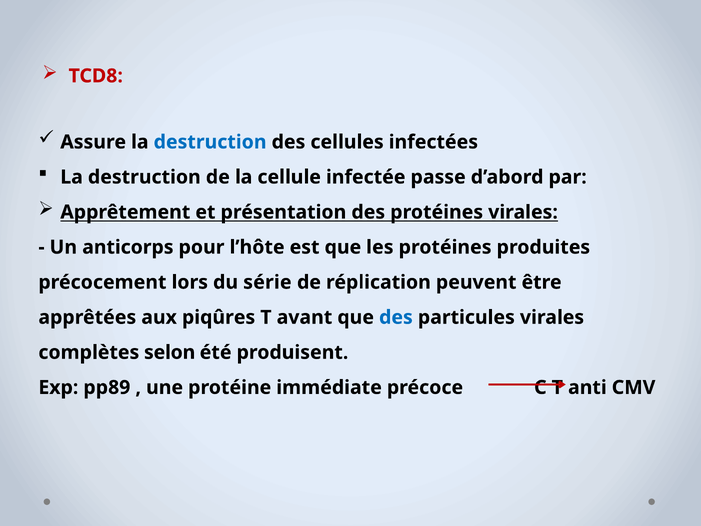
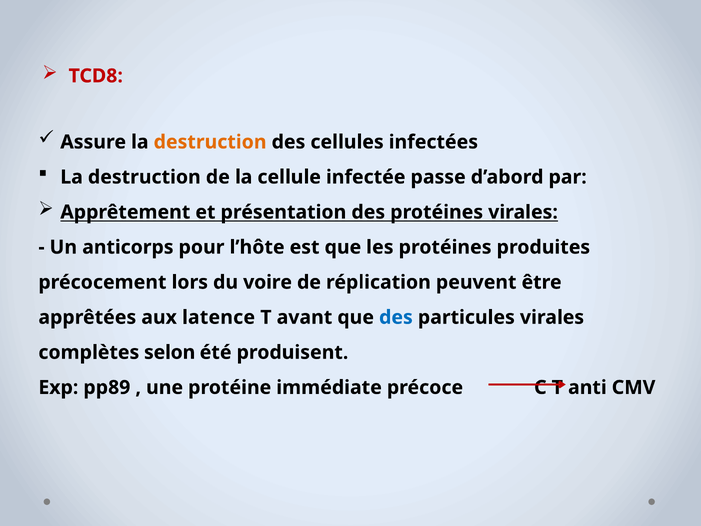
destruction colour: blue -> orange (210, 142)
série: série -> voire (268, 282)
piqûres: piqûres -> latence (218, 317)
